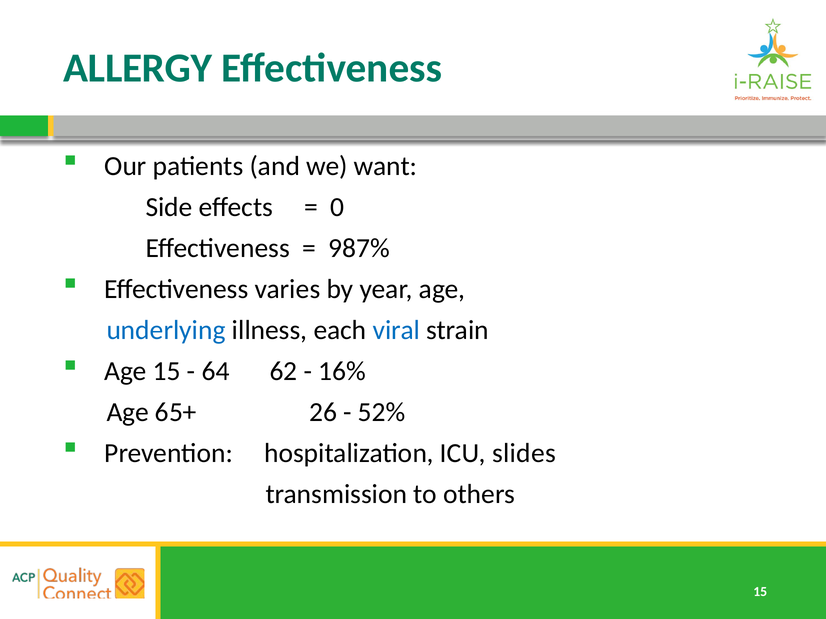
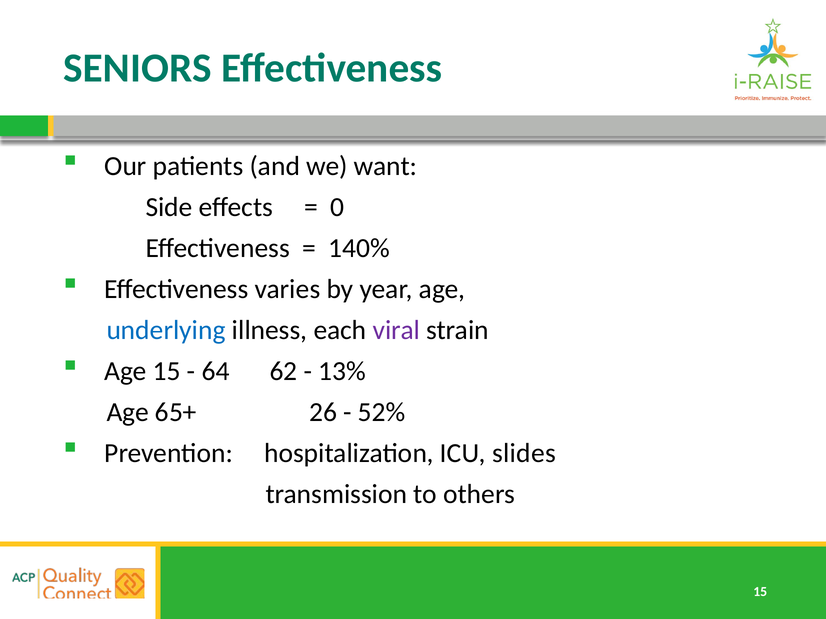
ALLERGY: ALLERGY -> SENIORS (138, 68)
987%: 987% -> 140% (359, 248)
viral colour: blue -> purple (396, 330)
16%: 16% -> 13% (342, 372)
